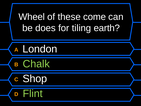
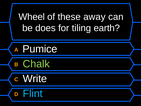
come: come -> away (94, 17)
London: London -> Pumice (40, 49)
Shop: Shop -> Write (35, 79)
Flint colour: light green -> light blue (33, 93)
